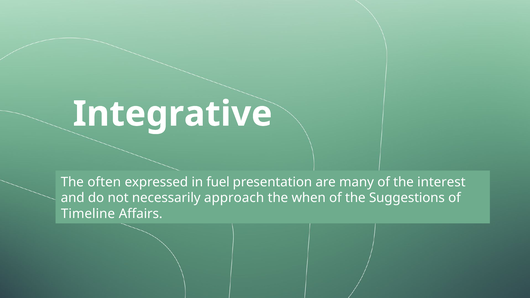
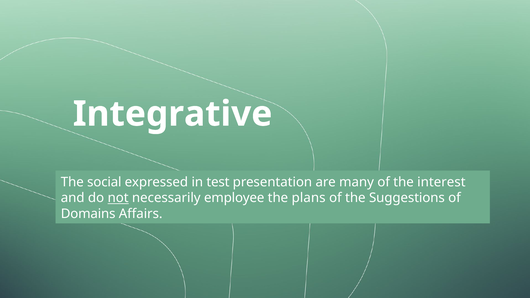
often: often -> social (104, 182)
fuel: fuel -> test (218, 182)
not underline: none -> present (118, 198)
approach: approach -> employee (234, 198)
when: when -> plans (309, 198)
Timeline: Timeline -> Domains (88, 214)
